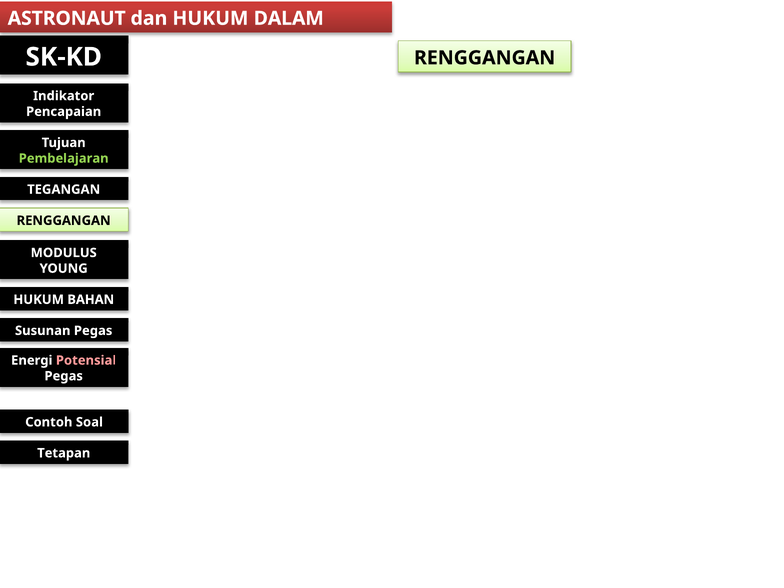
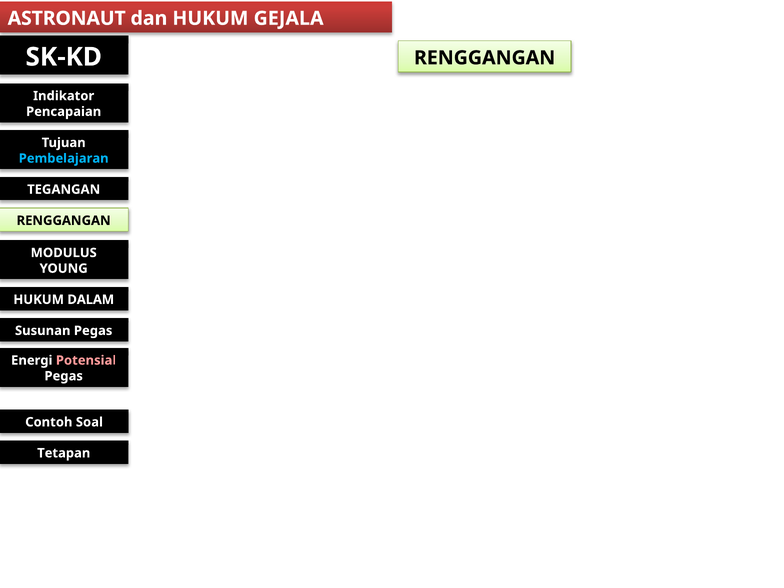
DALAM: DALAM -> GEJALA (289, 18)
Pembelajaran colour: light green -> light blue (64, 158)
BAHAN: BAHAN -> DALAM (91, 300)
